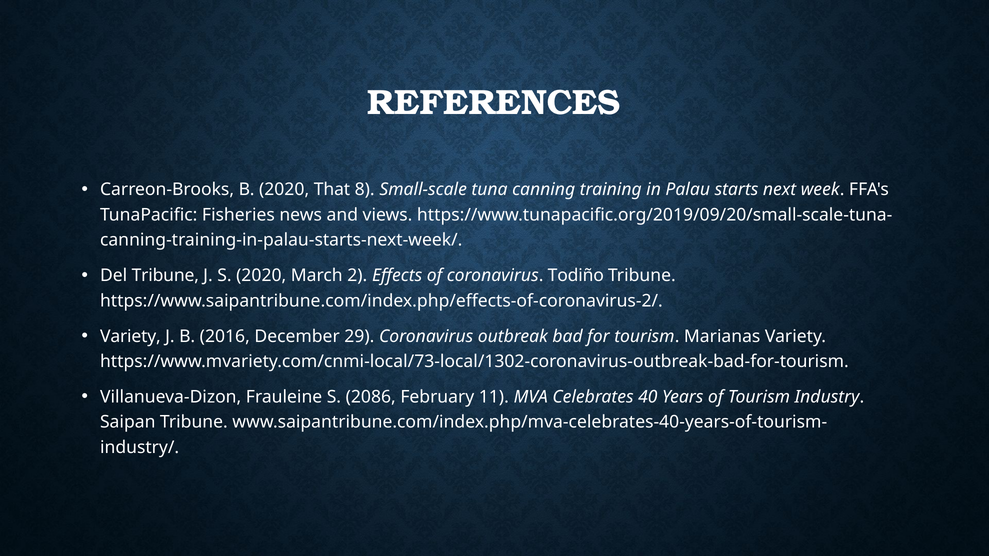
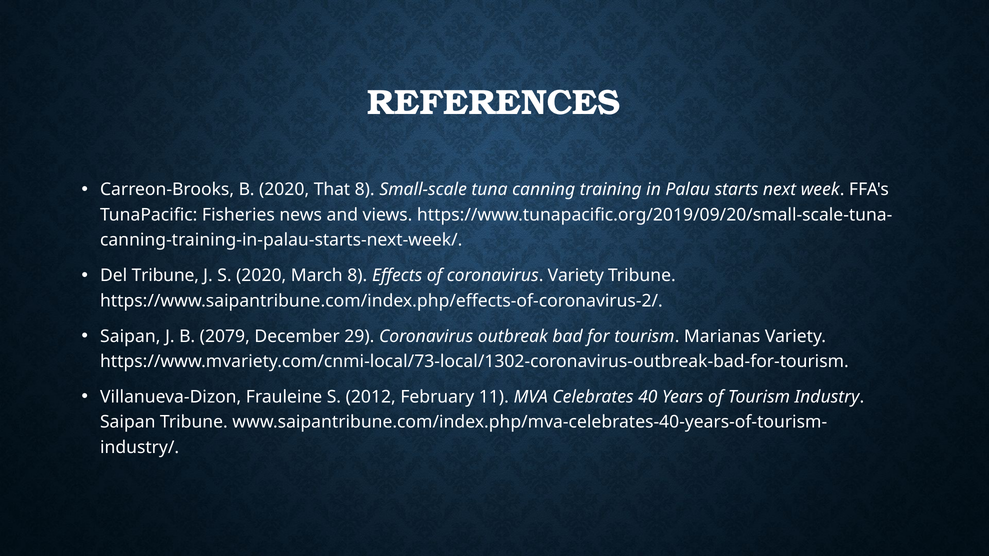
March 2: 2 -> 8 (357, 276)
coronavirus Todiño: Todiño -> Variety (576, 276)
Variety: Variety -> Saipan (130, 336)
2016: 2016 -> 2079 (225, 336)
2086: 2086 -> 2012 (371, 397)
